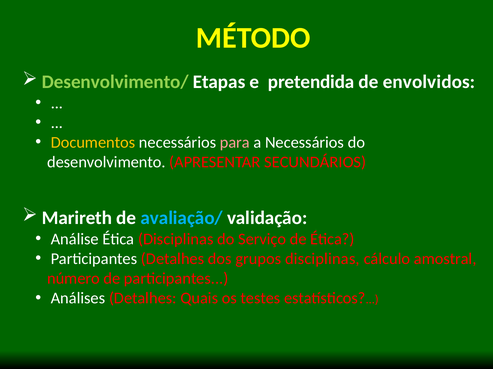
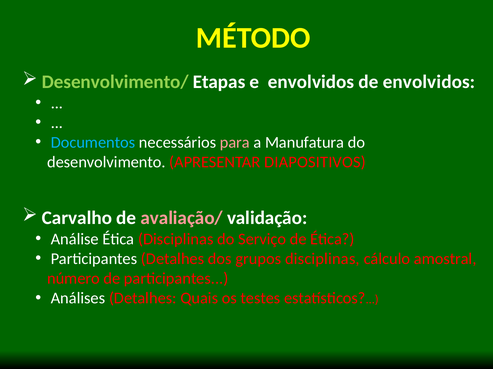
e pretendida: pretendida -> envolvidos (311, 82)
Documentos colour: yellow -> light blue (93, 143)
a Necessários: Necessários -> Manufatura (305, 143)
SECUNDÁRIOS: SECUNDÁRIOS -> DIAPOSITIVOS (315, 162)
Marireth: Marireth -> Carvalho (77, 218)
avaliação/ colour: light blue -> pink (182, 218)
